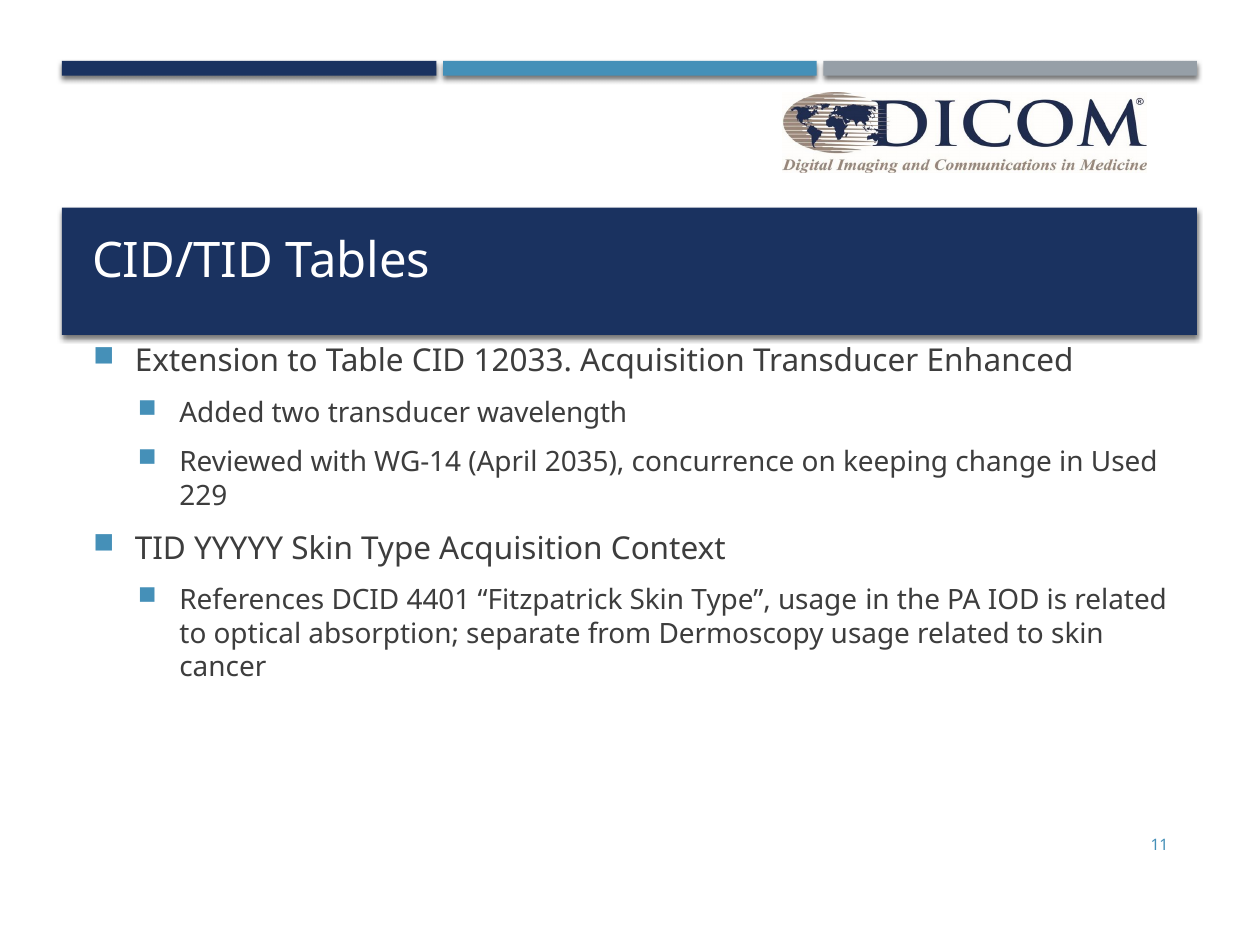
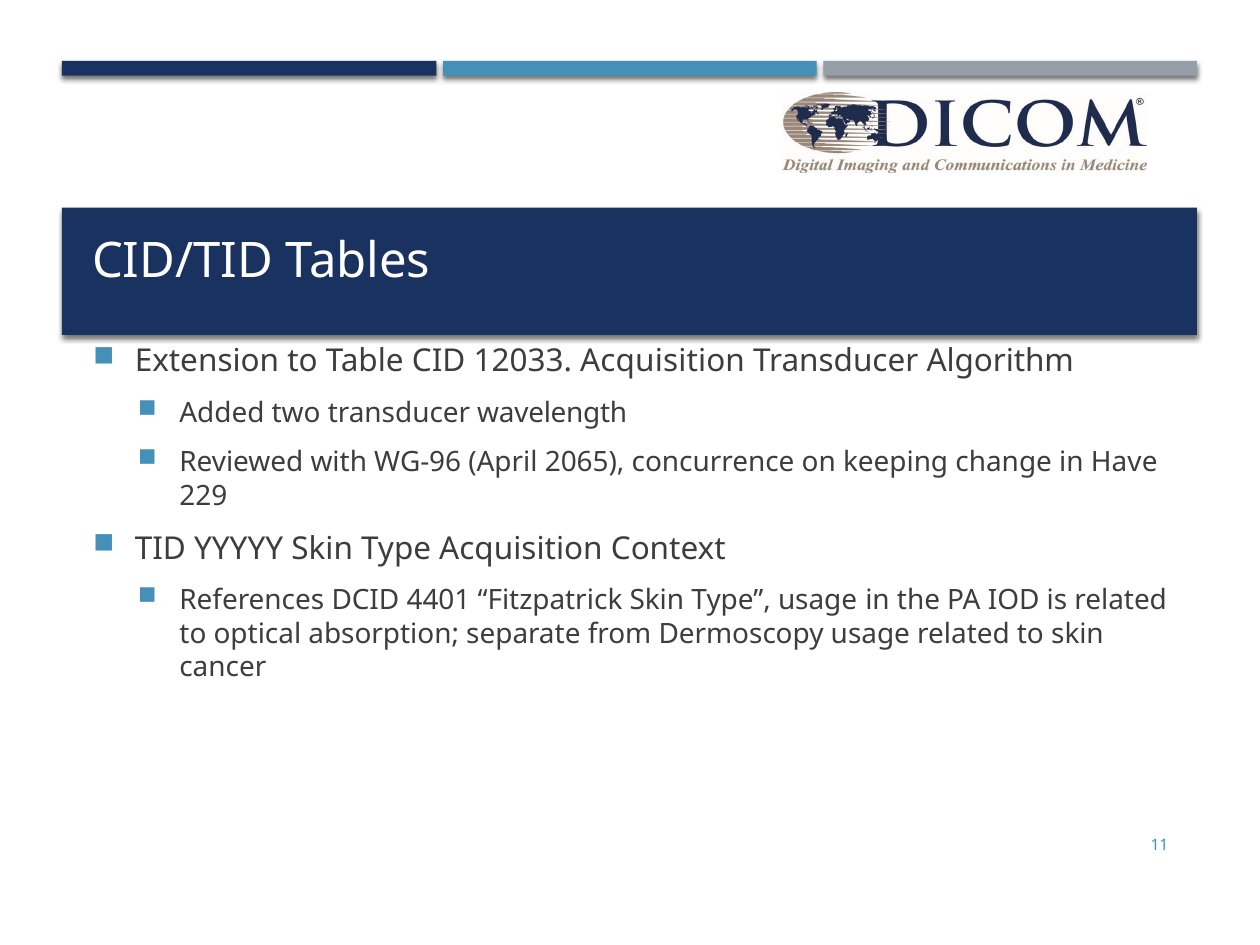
Enhanced: Enhanced -> Algorithm (1000, 361)
WG-14: WG-14 -> WG-96 (418, 462)
2035: 2035 -> 2065 (585, 462)
Used: Used -> Have (1124, 462)
